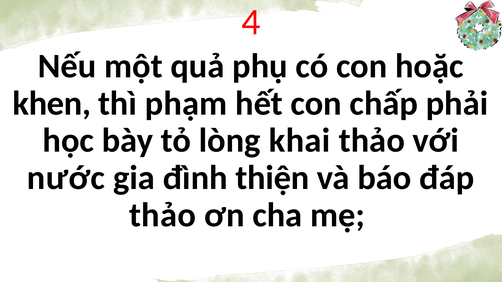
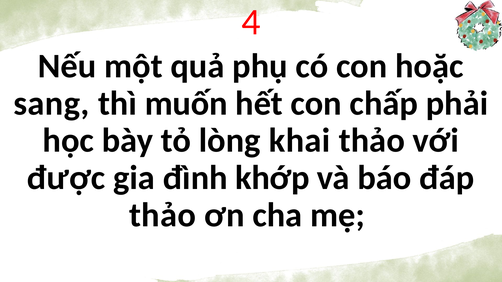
khen: khen -> sang (51, 103)
phạm: phạm -> muốn (186, 103)
nước: nước -> được (66, 178)
thiện: thiện -> khớp (272, 178)
